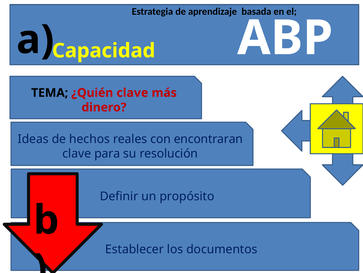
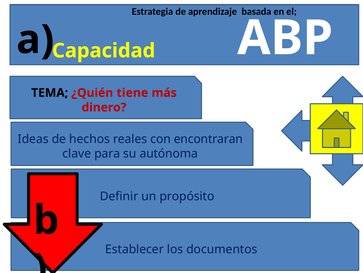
¿Quién clave: clave -> tiene (132, 93)
resolución: resolución -> autónoma (169, 153)
